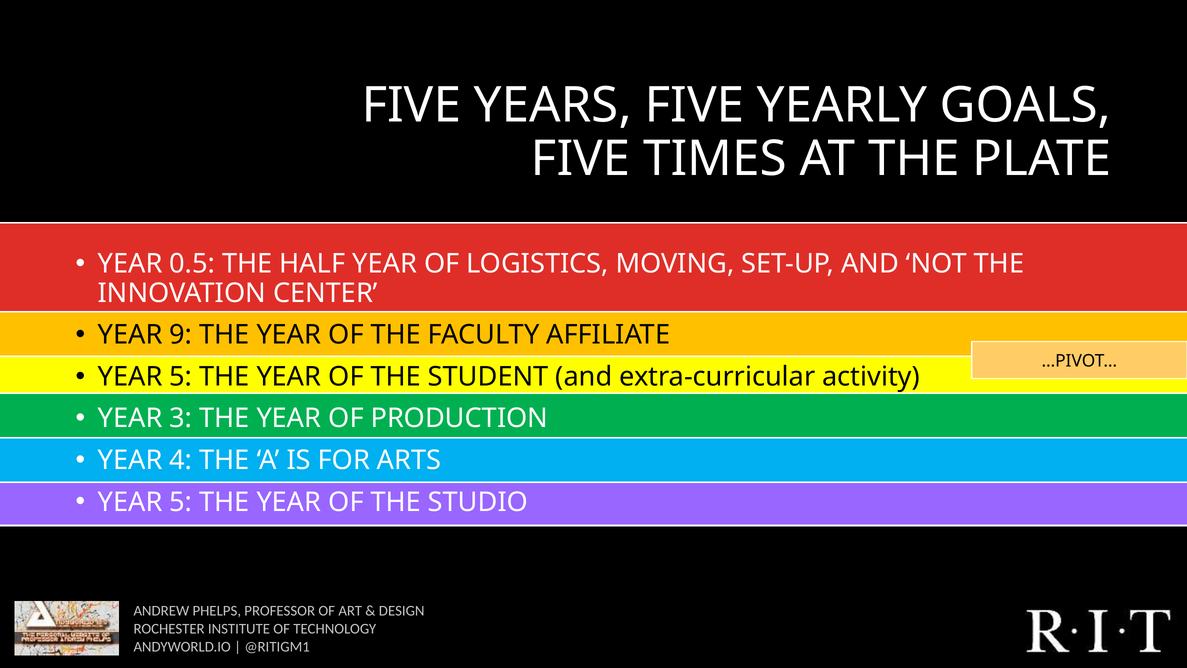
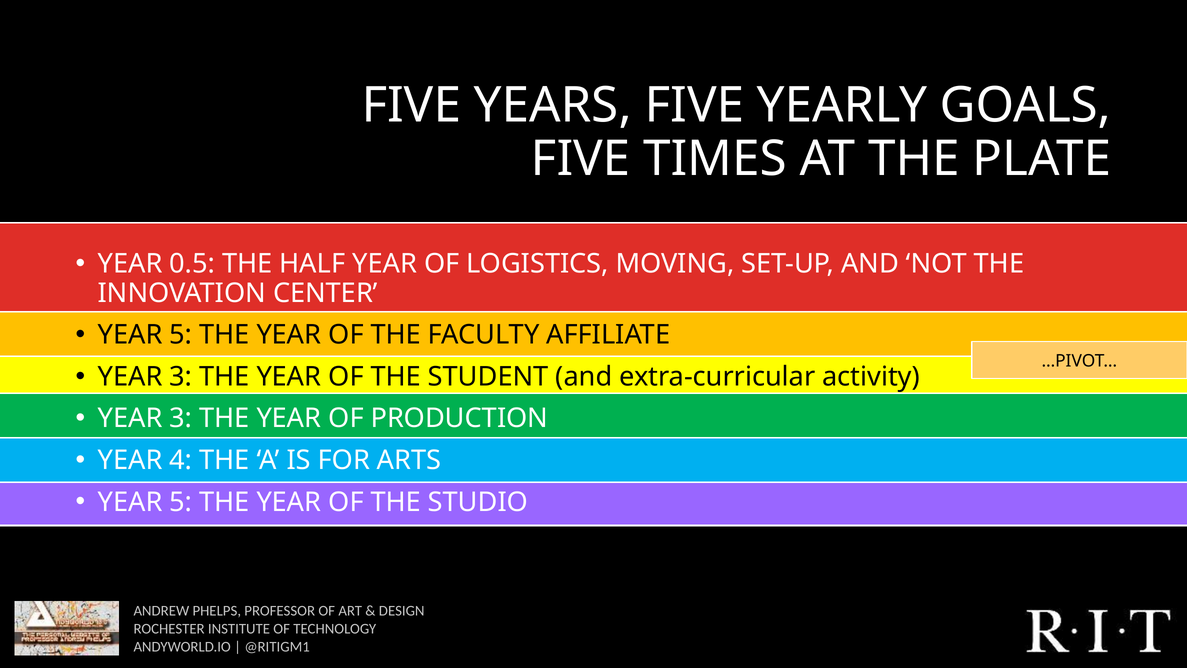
9: 9 -> 5 (181, 335)
5: 5 -> 3 (181, 377)
